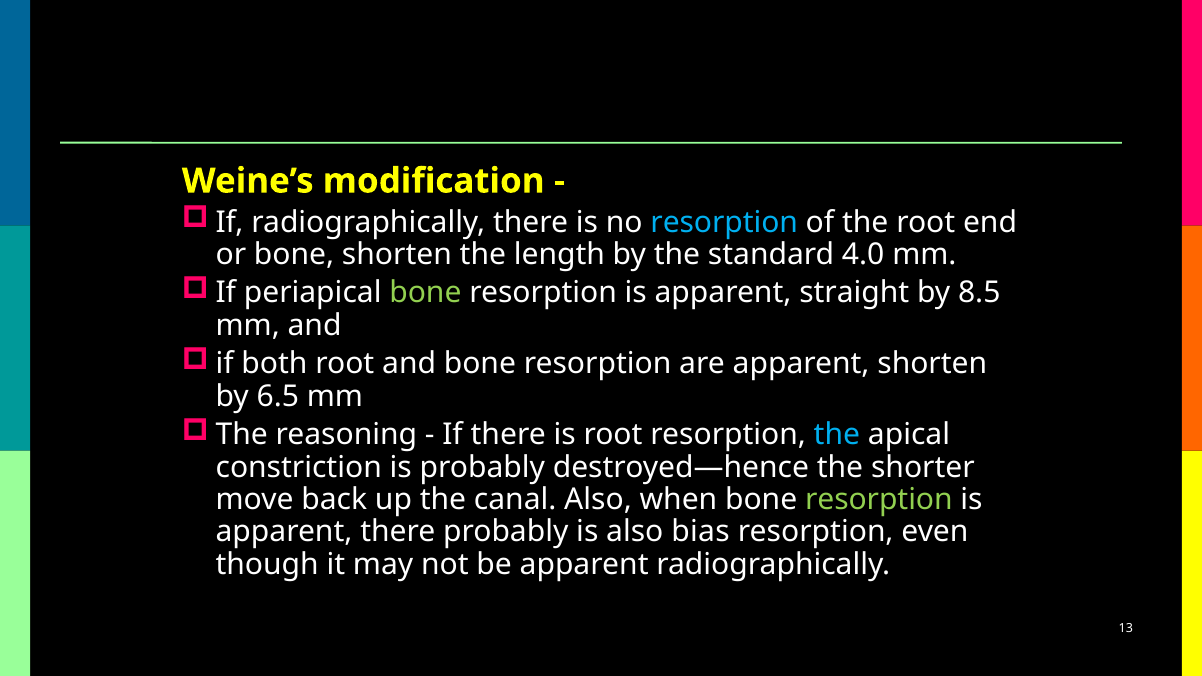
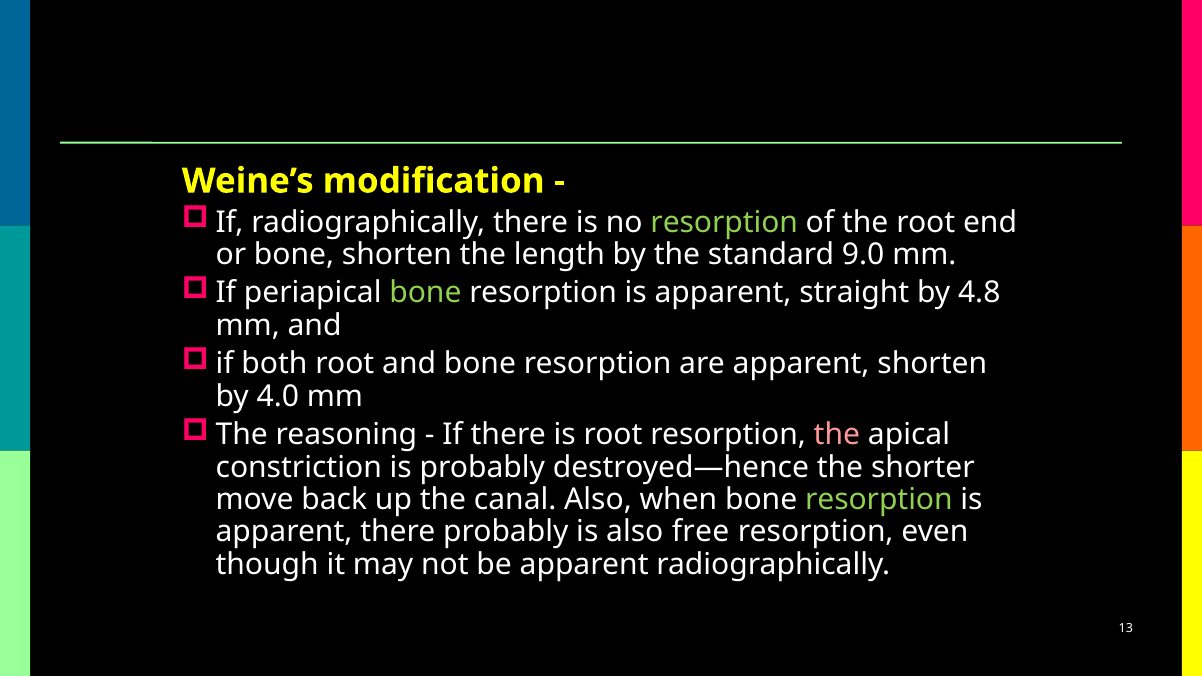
resorption colour: light blue -> light green (724, 222)
4.0: 4.0 -> 9.0 (863, 255)
8.5: 8.5 -> 4.8 (979, 293)
6.5: 6.5 -> 4.0 (278, 396)
the colour: light blue -> pink (837, 435)
bias: bias -> free (701, 532)
